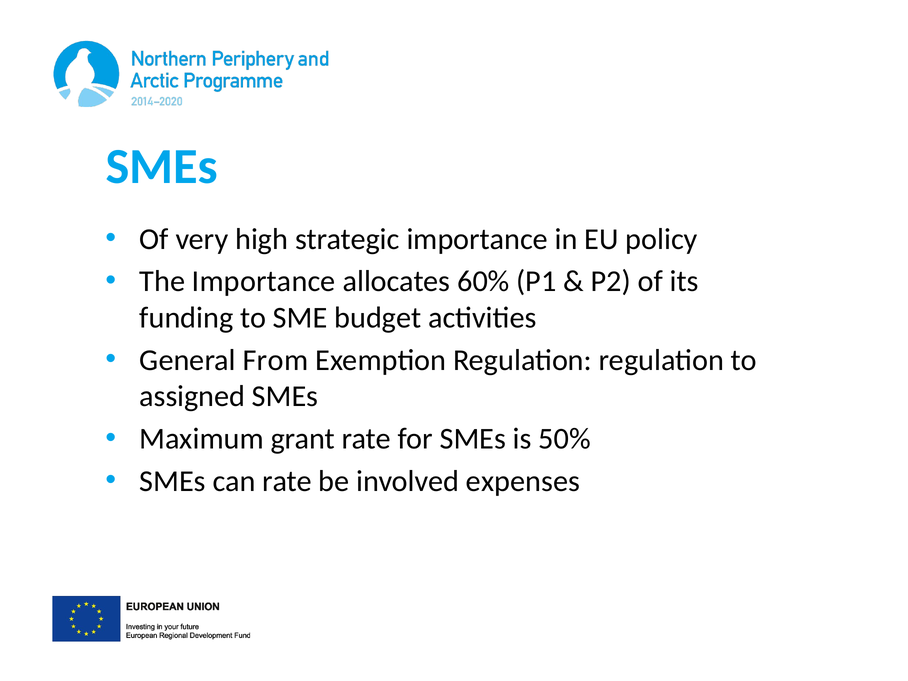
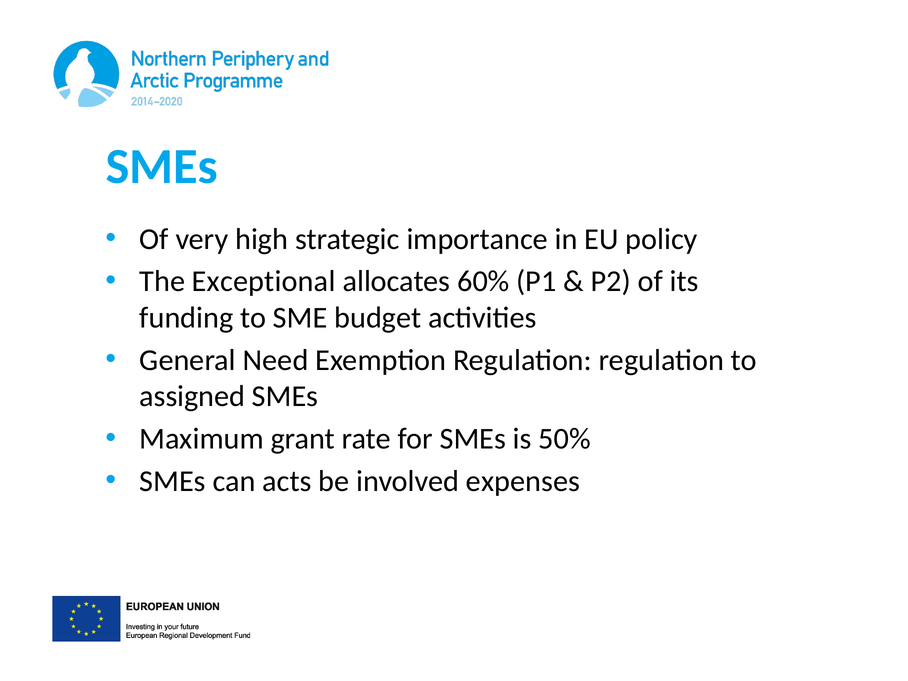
The Importance: Importance -> Exceptional (264, 281)
From: From -> Need (276, 360)
can rate: rate -> acts (287, 481)
